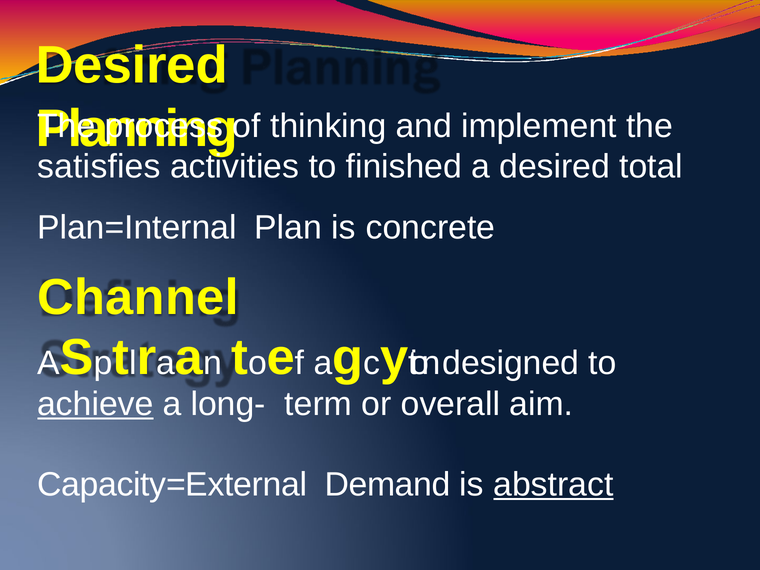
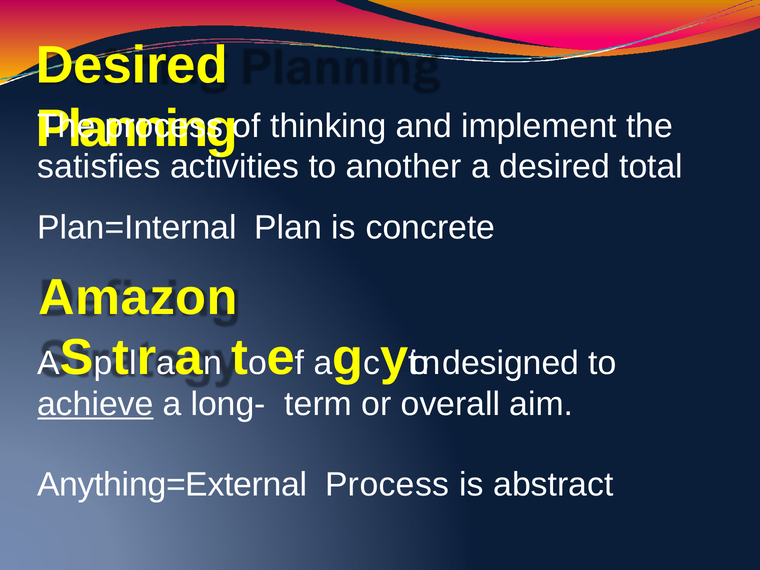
finished: finished -> another (404, 166)
Channel: Channel -> Amazon (138, 298)
Capacity=External: Capacity=External -> Anything=External (172, 485)
Demand: Demand -> Process (387, 485)
abstract underline: present -> none (553, 485)
